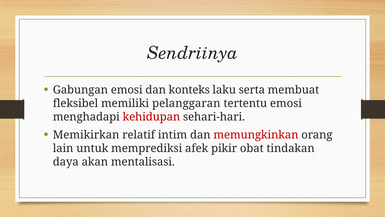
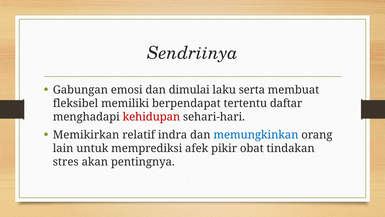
konteks: konteks -> dimulai (189, 90)
pelanggaran: pelanggaran -> berpendapat (186, 103)
tertentu emosi: emosi -> daftar (286, 103)
intim: intim -> indra (173, 135)
memungkinkan colour: red -> blue (256, 135)
daya: daya -> stres (66, 162)
mentalisasi: mentalisasi -> pentingnya (143, 162)
